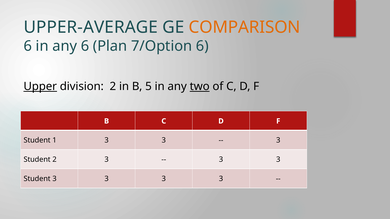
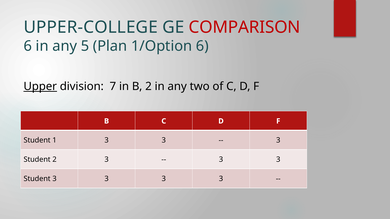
UPPER-AVERAGE: UPPER-AVERAGE -> UPPER-COLLEGE (91, 27)
COMPARISON colour: orange -> red (245, 27)
any 6: 6 -> 5 (85, 46)
7/Option: 7/Option -> 1/Option (162, 46)
division 2: 2 -> 7 (113, 87)
B 5: 5 -> 2 (148, 87)
two underline: present -> none (200, 87)
